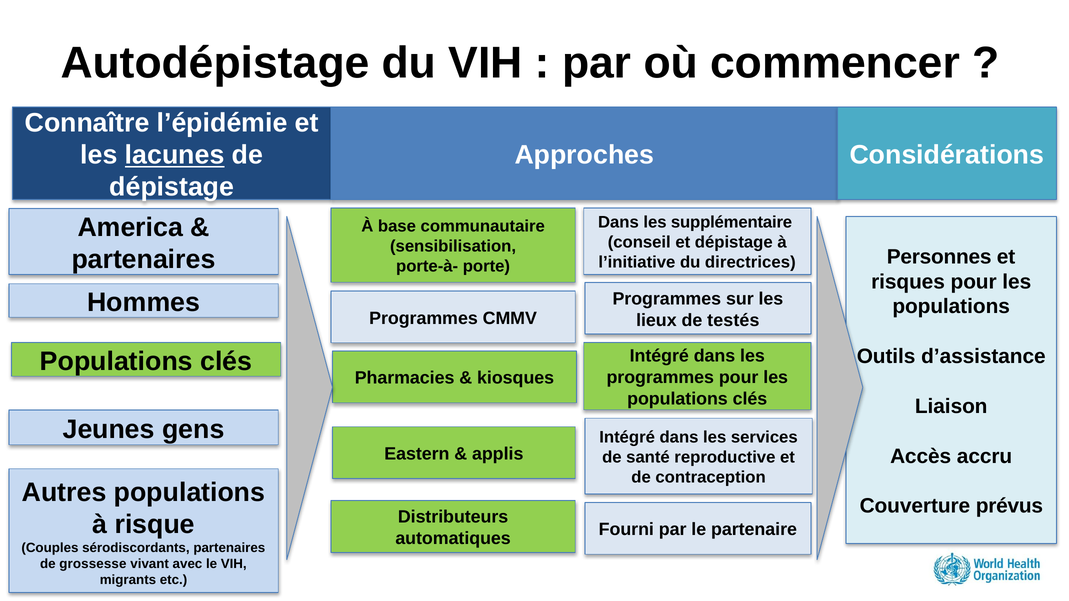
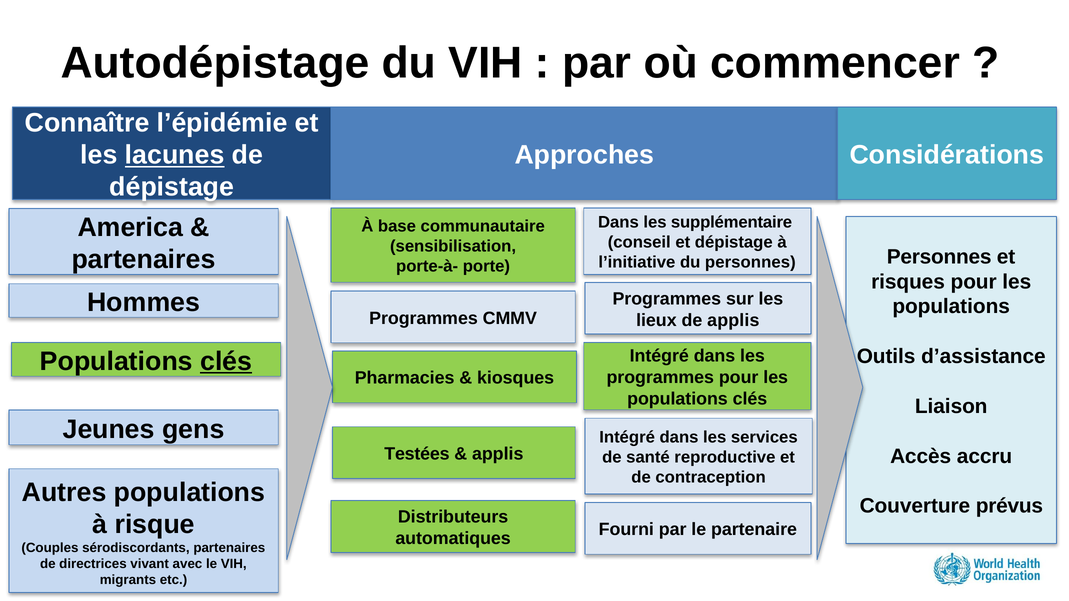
du directrices: directrices -> personnes (750, 263)
de testés: testés -> applis (733, 320)
clés underline: none -> present (226, 361)
Eastern: Eastern -> Testées (417, 454)
grossesse: grossesse -> directrices (93, 564)
